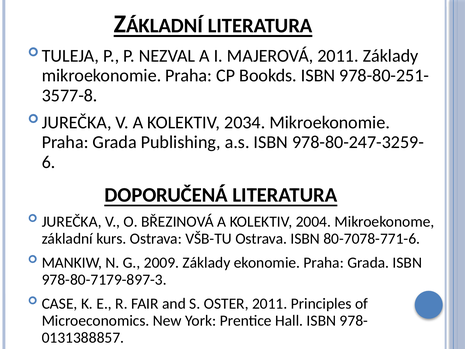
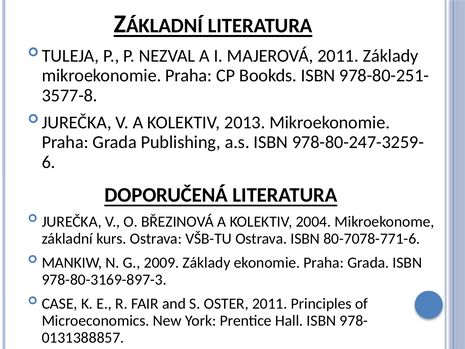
2034: 2034 -> 2013 (245, 122)
978-80-7179-897-3: 978-80-7179-897-3 -> 978-80-3169-897-3 (104, 280)
